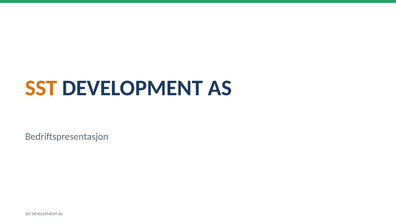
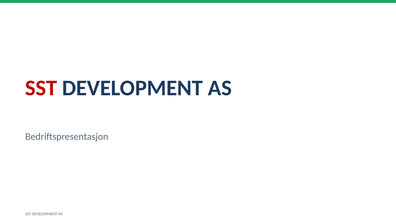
SST colour: orange -> red (41, 88)
